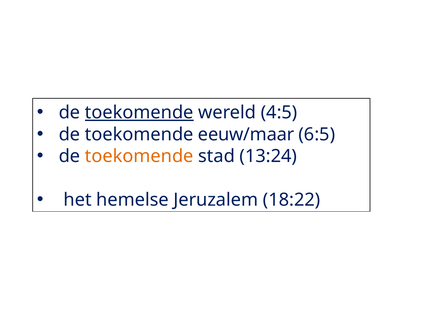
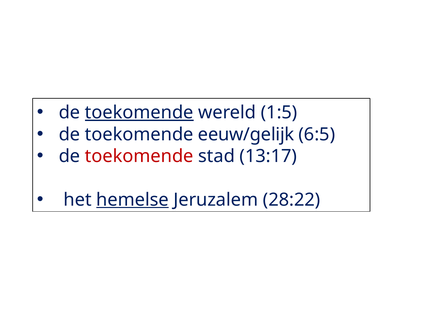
4:5: 4:5 -> 1:5 (279, 113)
eeuw/maar: eeuw/maar -> eeuw/gelijk (246, 135)
toekomende colour: orange -> red (139, 157)
13:24: 13:24 -> 13:17 (268, 157)
hemelse underline: none -> present (133, 200)
18:22: 18:22 -> 28:22 (292, 200)
